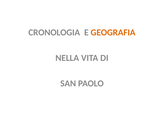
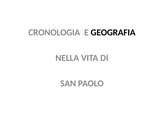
GEOGRAFIA colour: orange -> black (113, 32)
